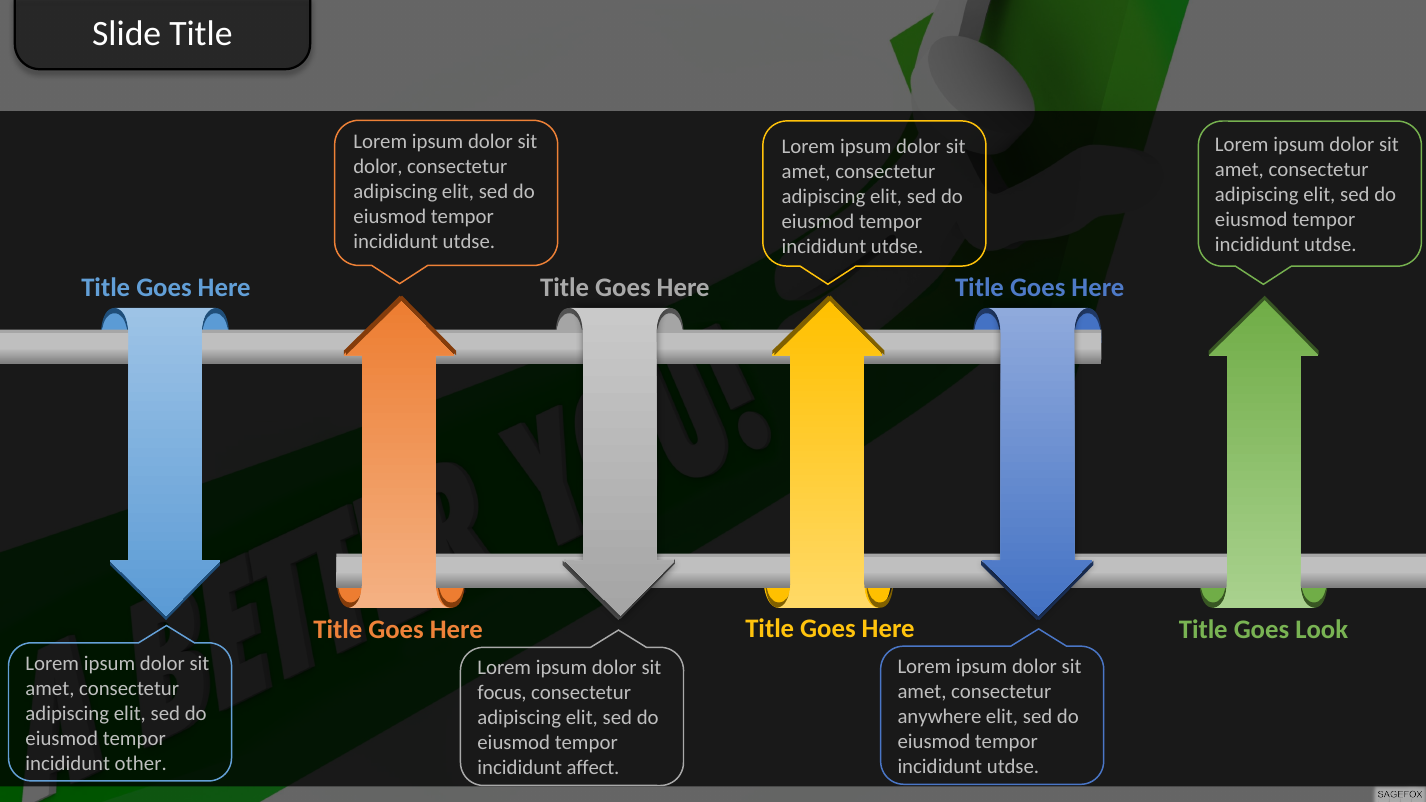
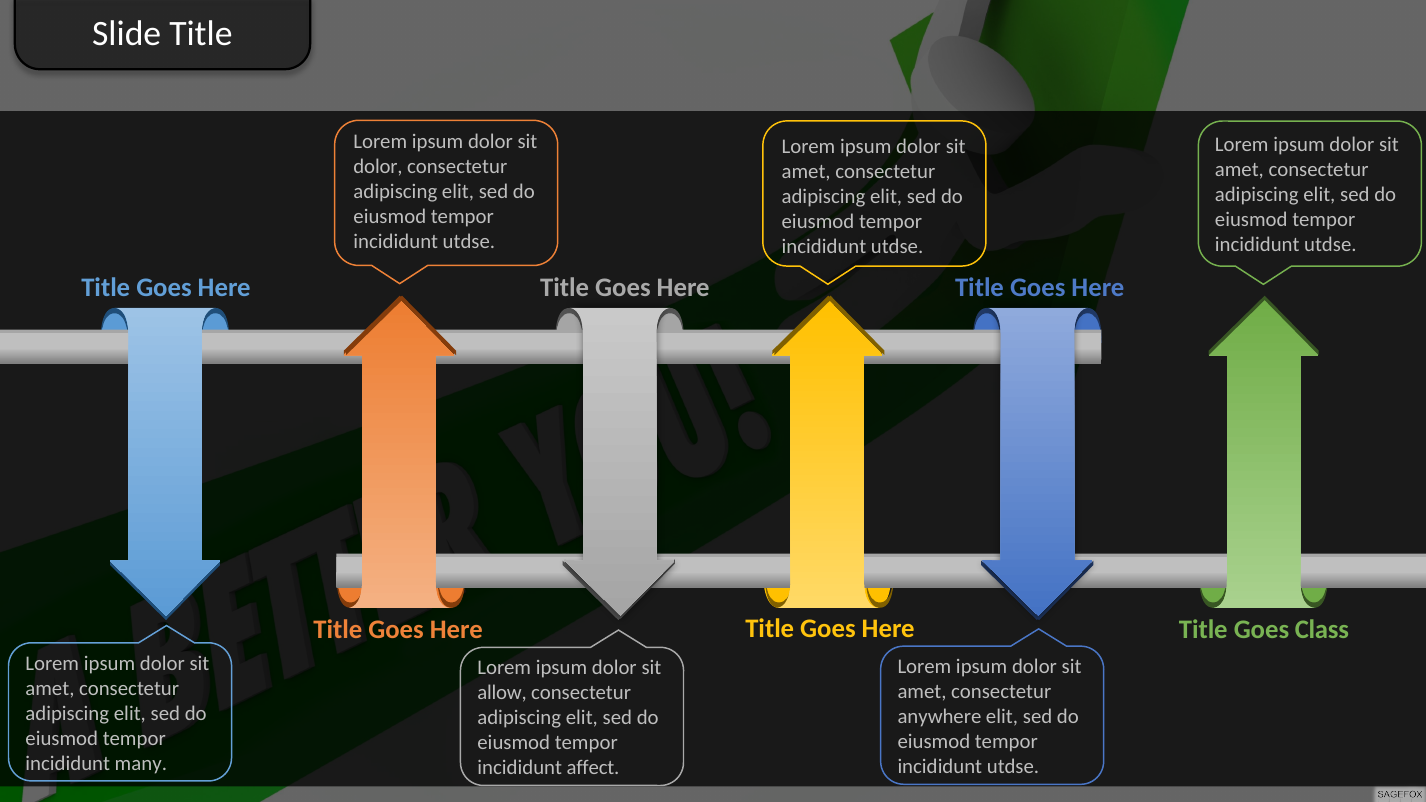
Look: Look -> Class (1322, 630)
focus: focus -> allow (502, 693)
other: other -> many (141, 763)
